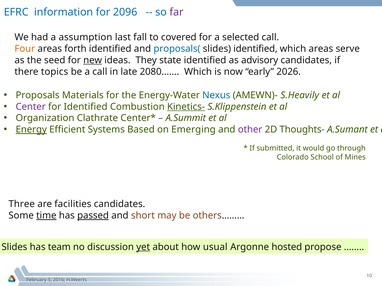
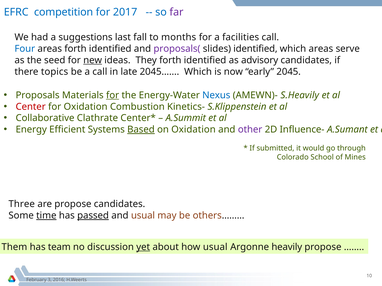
information: information -> competition (64, 12)
2096: 2096 -> 2017 (125, 12)
assumption: assumption -> suggestions (86, 37)
covered: covered -> months (179, 37)
selected: selected -> facilities (241, 37)
Four colour: orange -> blue (25, 49)
proposals( colour: blue -> purple (177, 49)
They state: state -> forth (170, 60)
2080……: 2080…… -> 2045…… (159, 72)
2026: 2026 -> 2045 (289, 72)
for underline: none -> present (113, 95)
Center colour: purple -> red (31, 107)
for Identified: Identified -> Oxidation (86, 107)
Kinetics- underline: present -> none (186, 107)
Organization: Organization -> Collaborative (45, 118)
Energy underline: present -> none (31, 130)
Based underline: none -> present (141, 130)
on Emerging: Emerging -> Oxidation (193, 130)
Thoughts-: Thoughts- -> Influence- (302, 130)
are facilities: facilities -> propose (73, 204)
and short: short -> usual (143, 216)
Slides: Slides -> Them (14, 247)
hosted: hosted -> heavily (287, 247)
